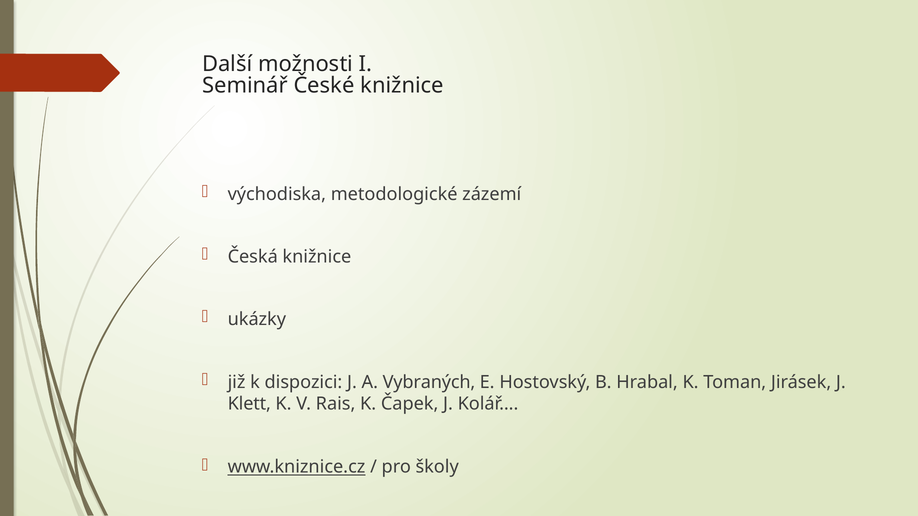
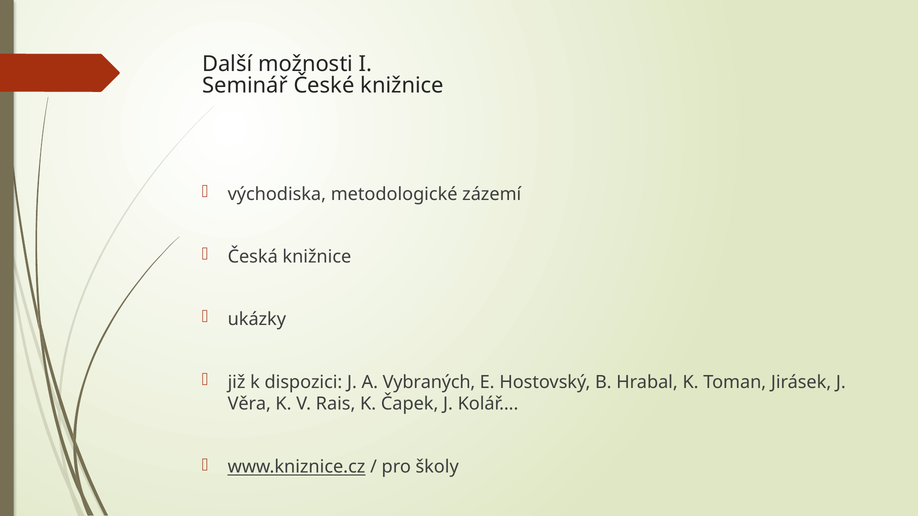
Klett: Klett -> Věra (249, 404)
